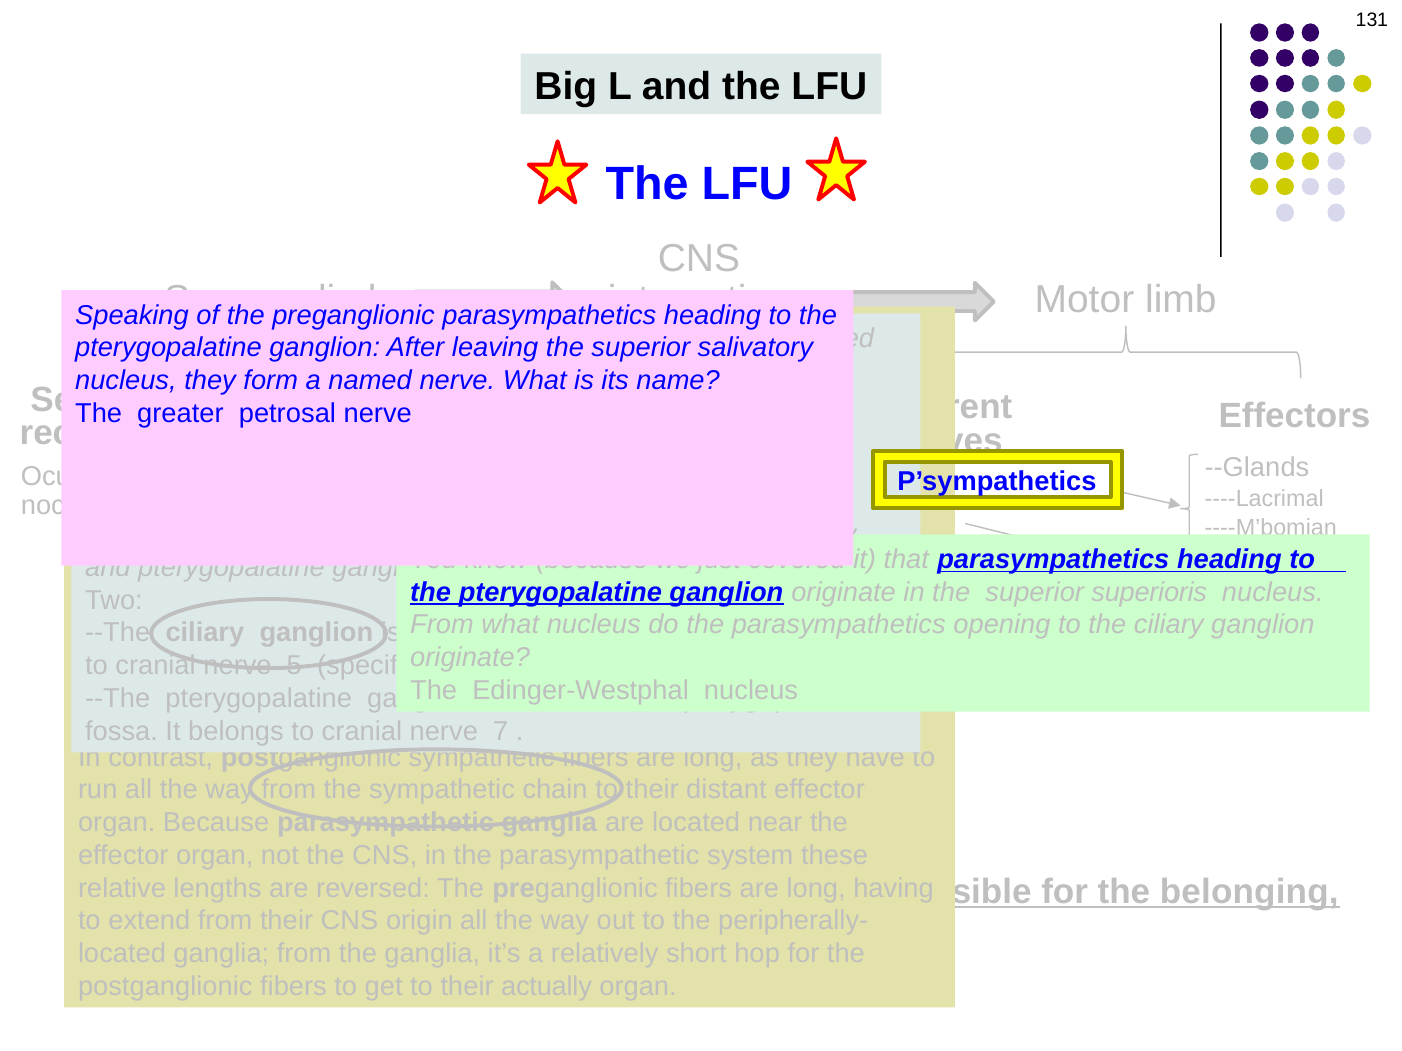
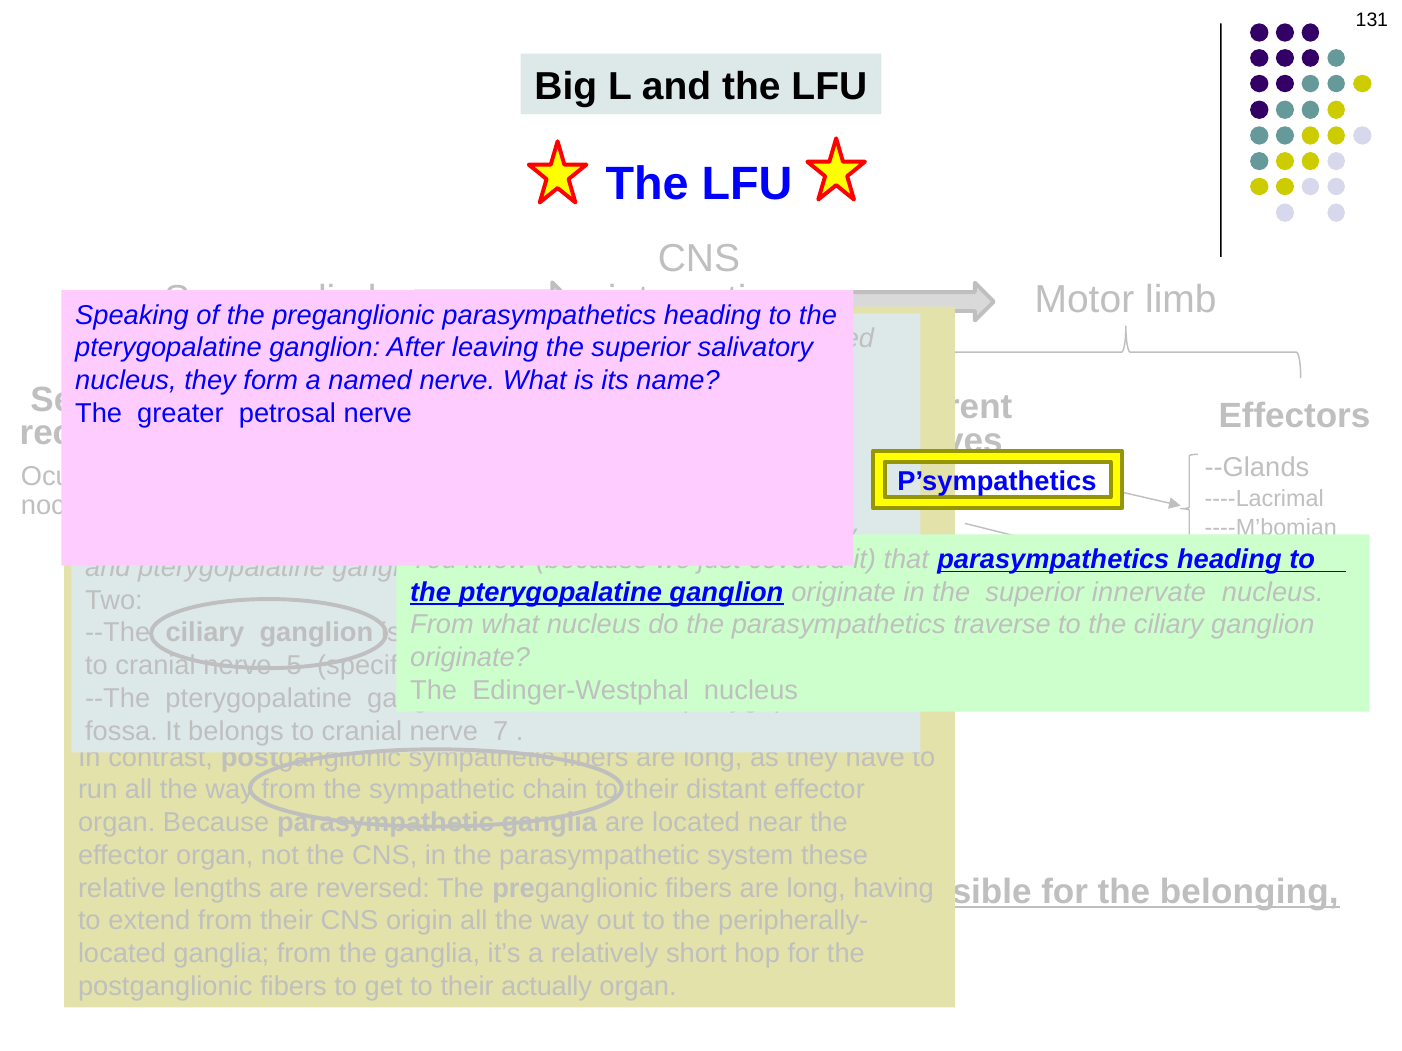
superioris: superioris -> innervate (1149, 592)
opening: opening -> traverse (1002, 625)
